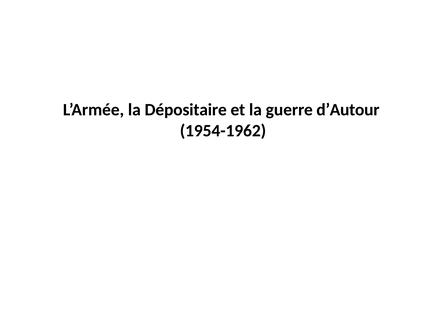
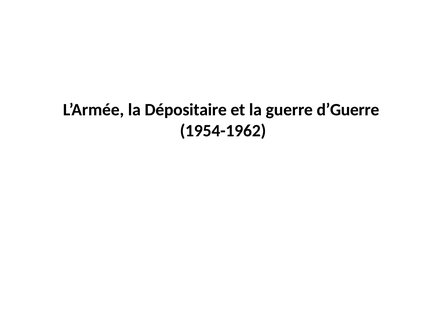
d’Autour: d’Autour -> d’Guerre (348, 110)
